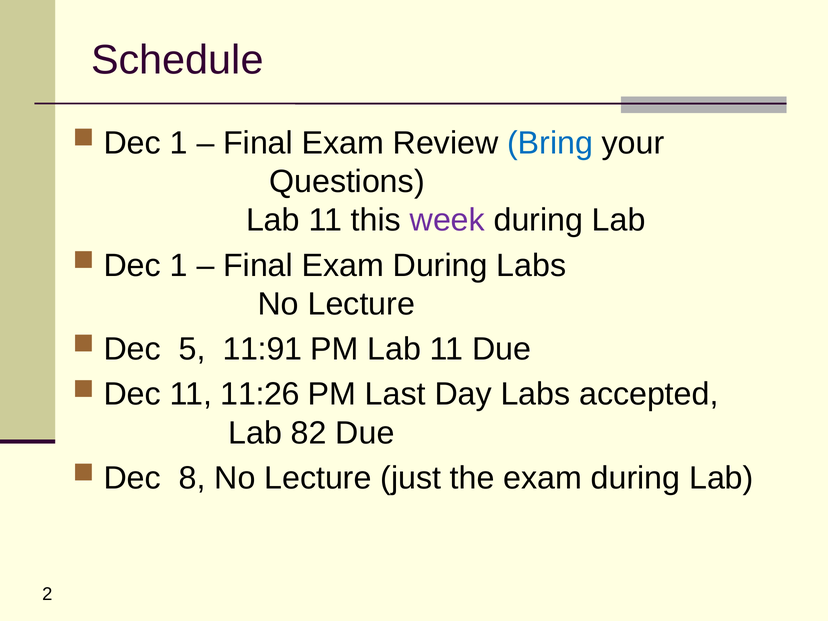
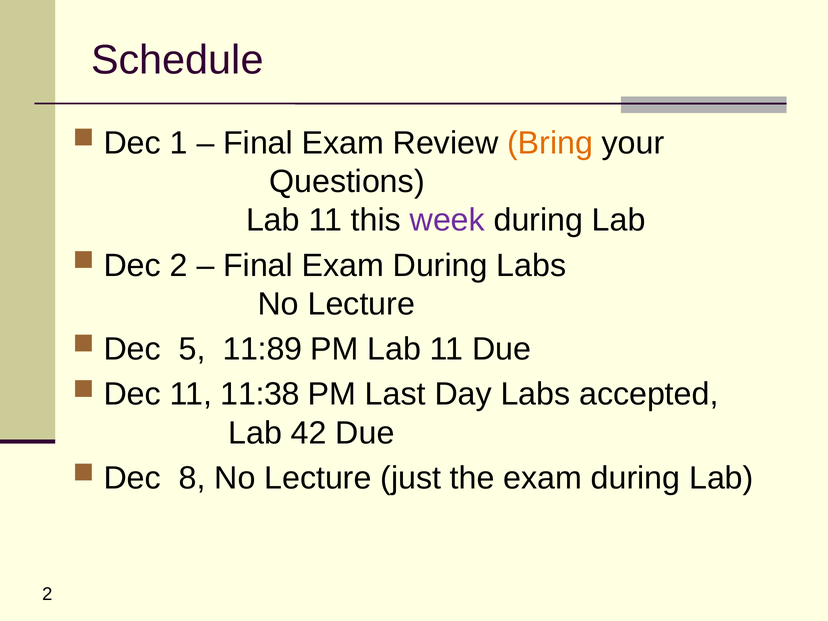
Bring colour: blue -> orange (550, 143)
1: 1 -> 2 (179, 265)
11:91: 11:91 -> 11:89 (262, 349)
11:26: 11:26 -> 11:38 (260, 394)
82: 82 -> 42 (309, 433)
